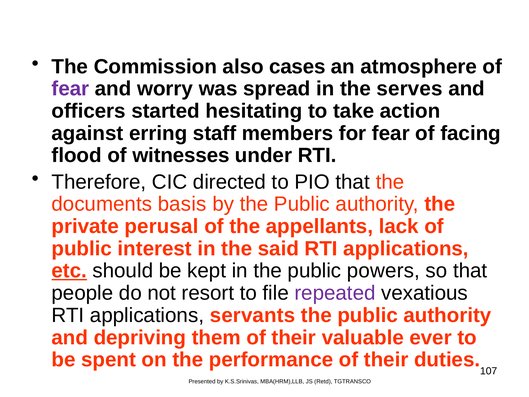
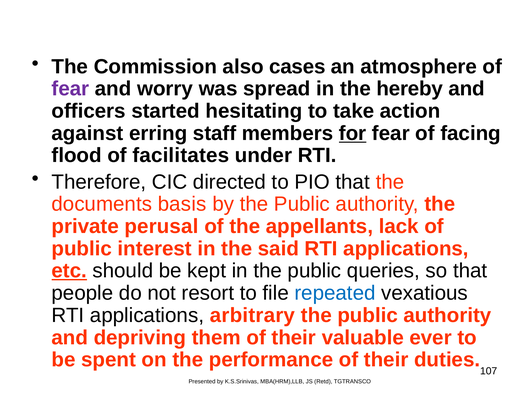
serves: serves -> hereby (410, 89)
for underline: none -> present (353, 133)
witnesses: witnesses -> facilitates (181, 155)
powers: powers -> queries (383, 271)
repeated colour: purple -> blue (335, 293)
servants: servants -> arbitrary (252, 315)
